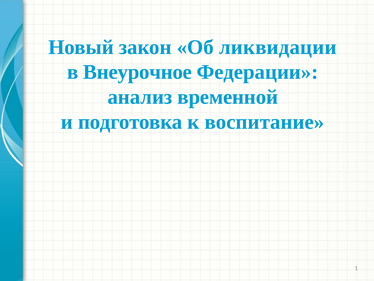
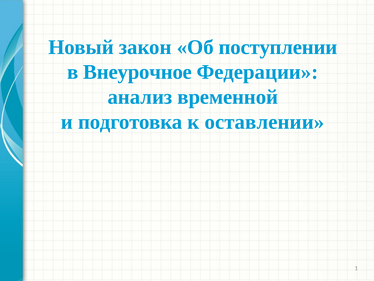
ликвидации: ликвидации -> поступлении (278, 47)
воспитание: воспитание -> оставлении (264, 122)
